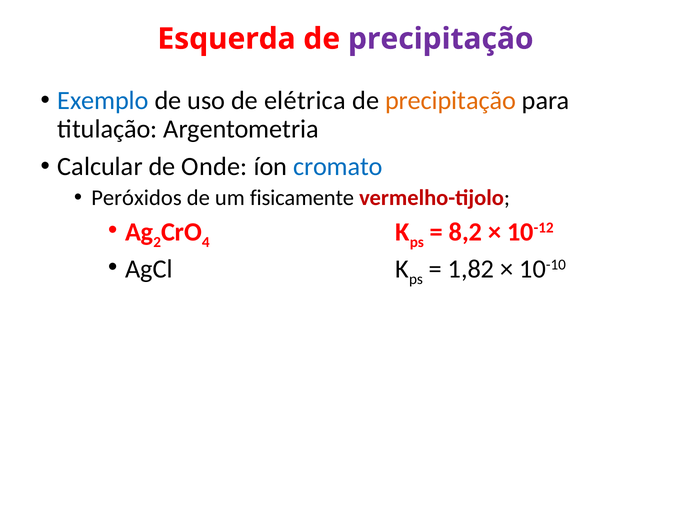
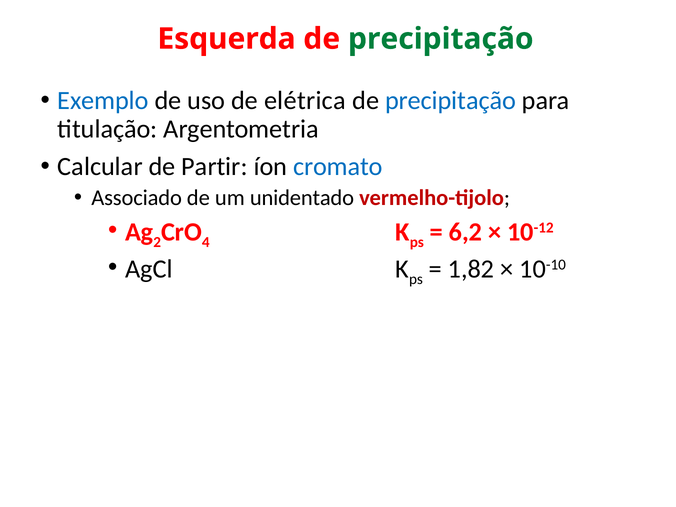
precipitação colour: purple -> green (441, 39)
precipitação colour: orange -> blue (451, 101)
Onde: Onde -> Partir (215, 167)
Peróxidos: Peróxidos -> Associado (137, 198)
fisicamente: fisicamente -> unidentado (302, 198)
8,2: 8,2 -> 6,2 (465, 232)
